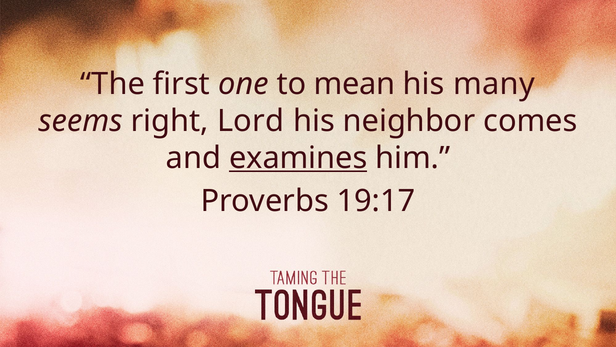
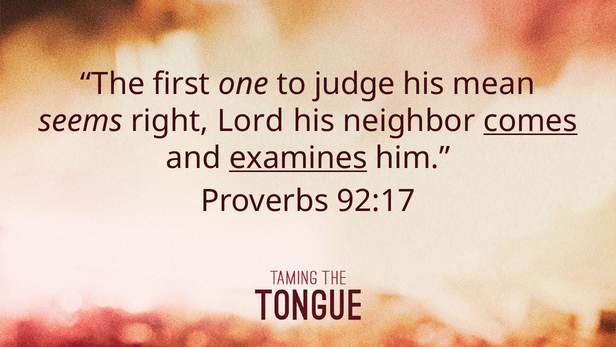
mean: mean -> judge (355, 84)
many: many -> mean (494, 84)
comes underline: none -> present (530, 121)
19:17: 19:17 -> 92:17 (376, 201)
